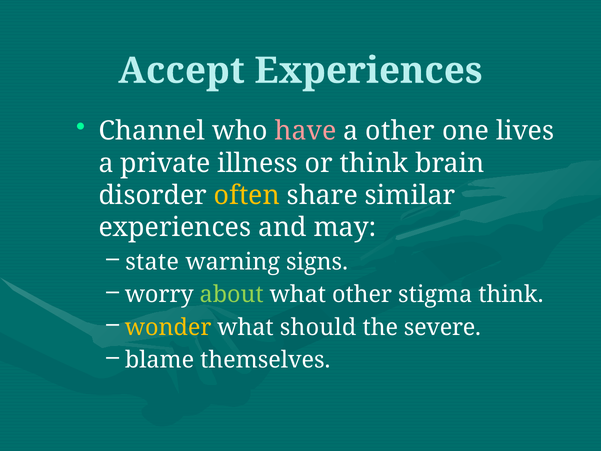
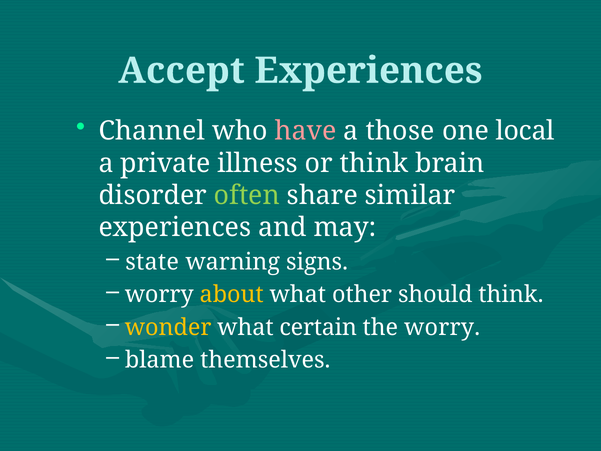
a other: other -> those (400, 131)
lives: lives -> local (525, 131)
often colour: yellow -> light green (247, 195)
about colour: light green -> yellow (232, 295)
stigma: stigma -> should (435, 295)
should: should -> certain (318, 327)
the severe: severe -> worry (442, 327)
